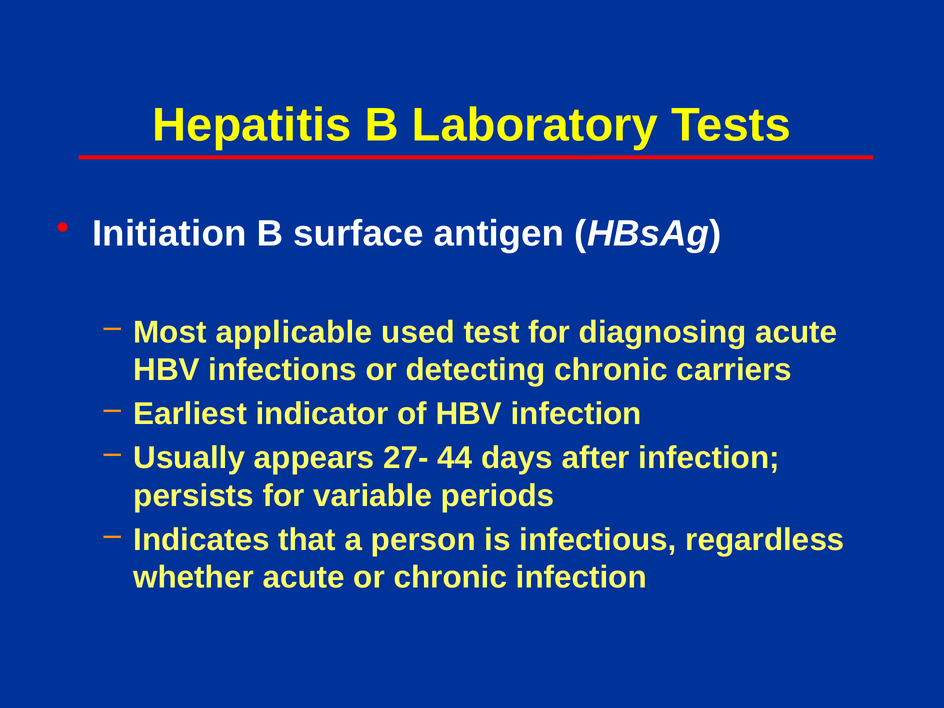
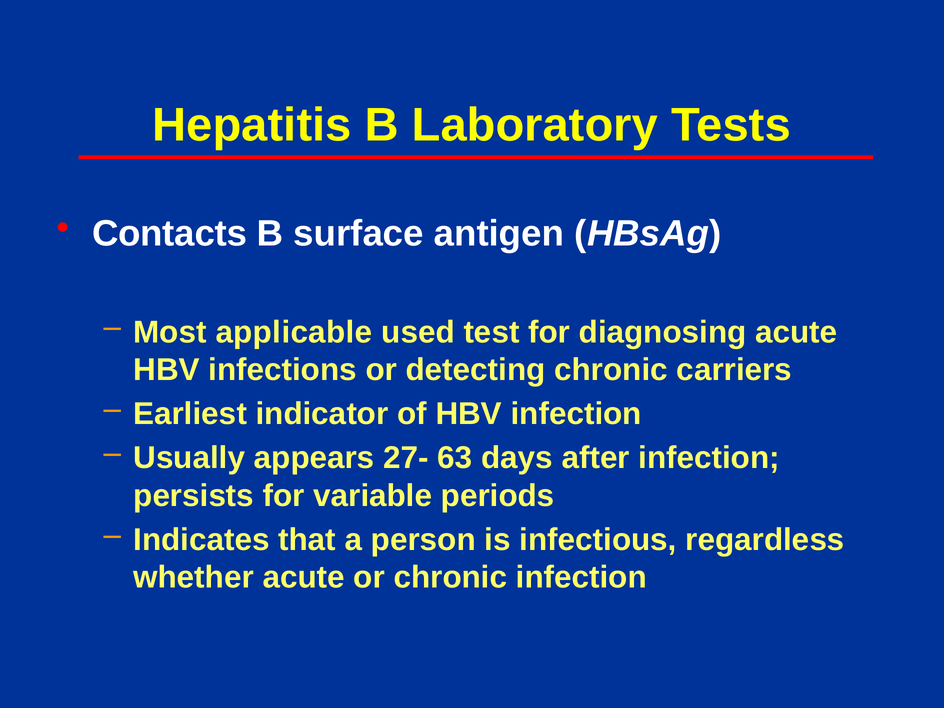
Initiation: Initiation -> Contacts (170, 234)
44: 44 -> 63 (455, 458)
